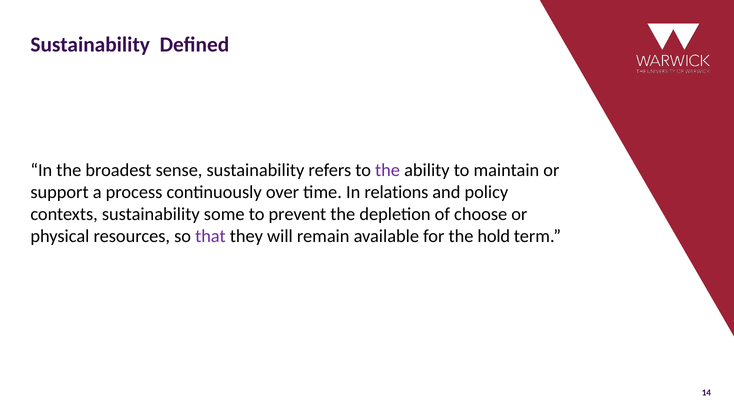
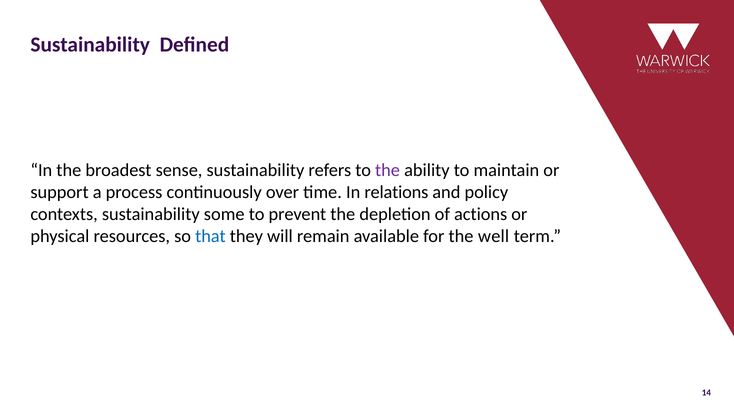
choose: choose -> actions (481, 214)
that colour: purple -> blue (210, 236)
hold: hold -> well (494, 236)
